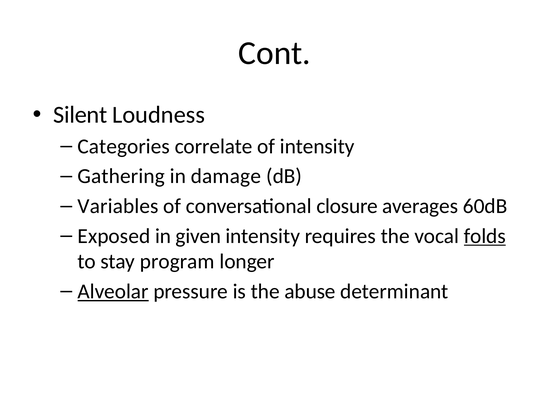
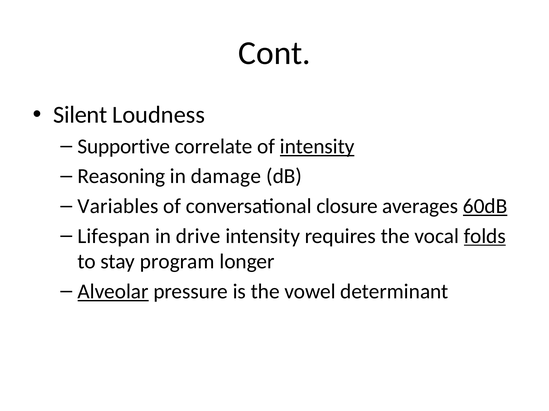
Categories: Categories -> Supportive (124, 147)
intensity underline: none -> present (317, 147)
Gathering: Gathering -> Reasoning (121, 177)
60dB underline: none -> present (485, 207)
Exposed: Exposed -> Lifespan (114, 236)
given: given -> drive (198, 236)
abuse: abuse -> vowel (310, 292)
